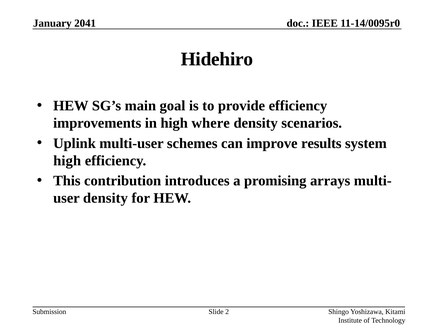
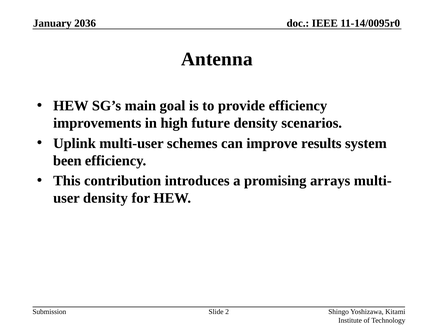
2041: 2041 -> 2036 (85, 23)
Hidehiro: Hidehiro -> Antenna (217, 59)
where: where -> future (211, 123)
high: high -> been (67, 161)
